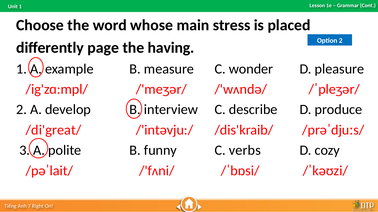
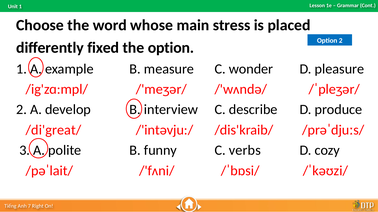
page: page -> fixed (103, 48)
the having: having -> option (171, 48)
